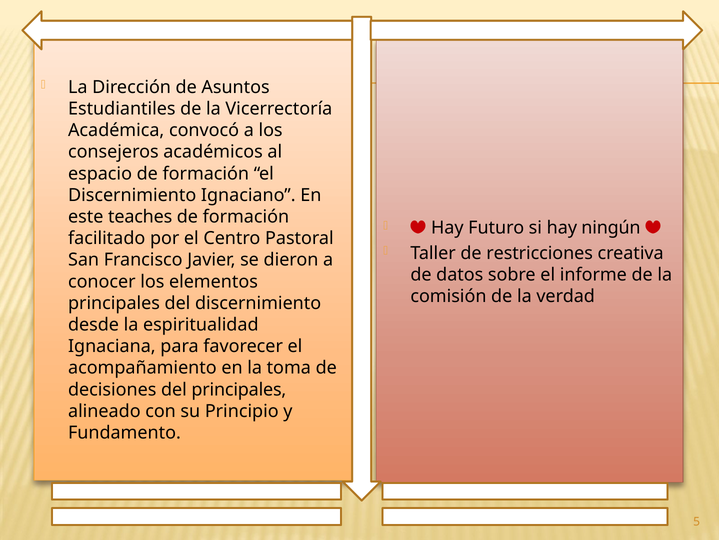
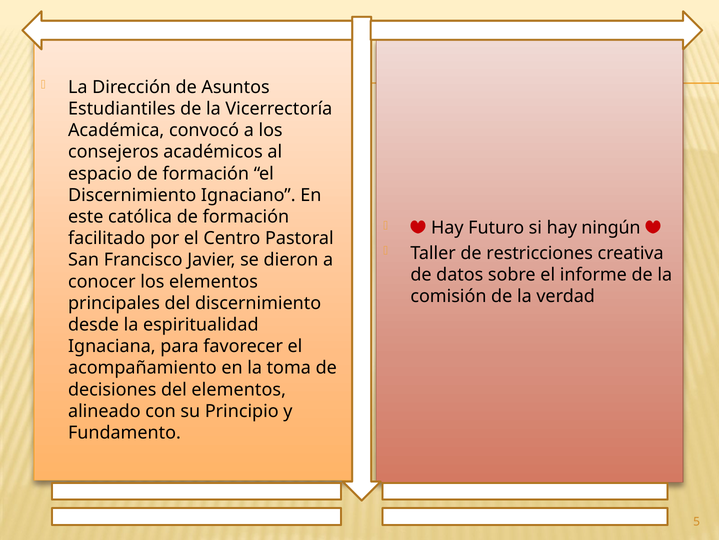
teaches: teaches -> católica (140, 216)
del principales: principales -> elementos (239, 389)
